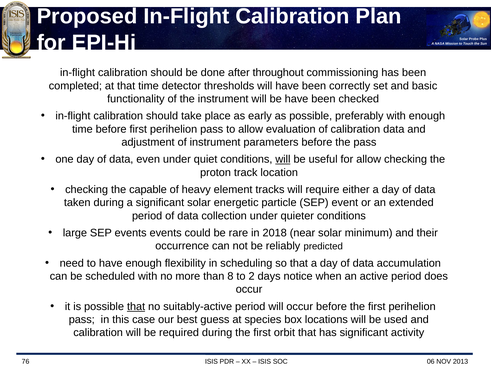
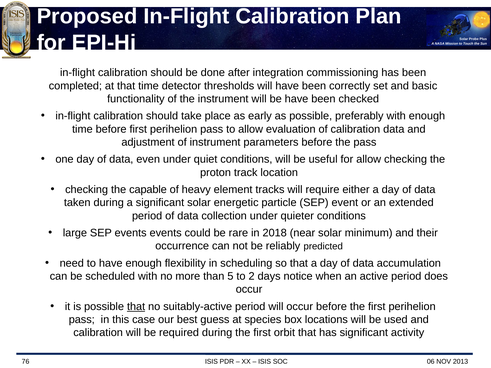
throughout: throughout -> integration (278, 73)
will underline: present -> none (283, 159)
8: 8 -> 5 (230, 276)
